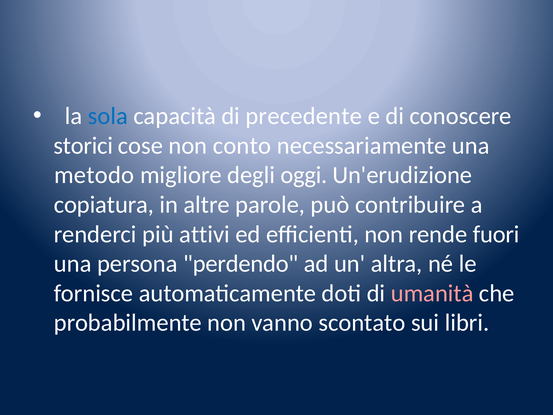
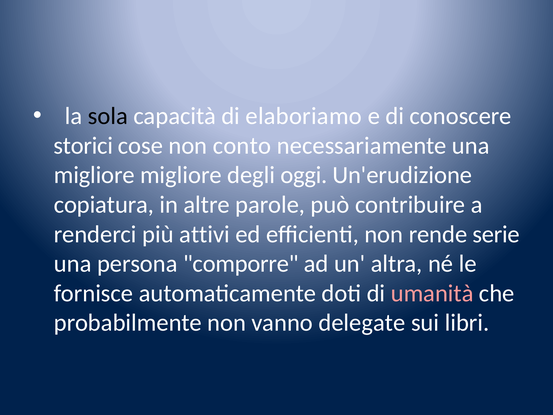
sola colour: blue -> black (108, 116)
precedente: precedente -> elaboriamo (304, 116)
metodo: metodo -> migliore (94, 175)
fuori: fuori -> serie (496, 234)
perdendo: perdendo -> comporre (241, 264)
scontato: scontato -> delegate (362, 323)
